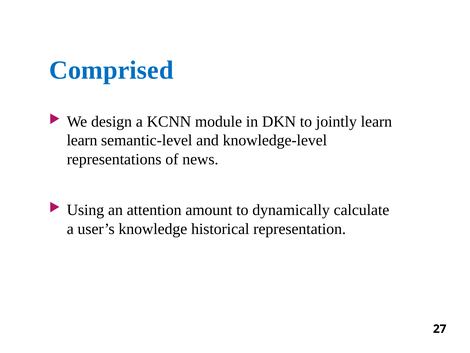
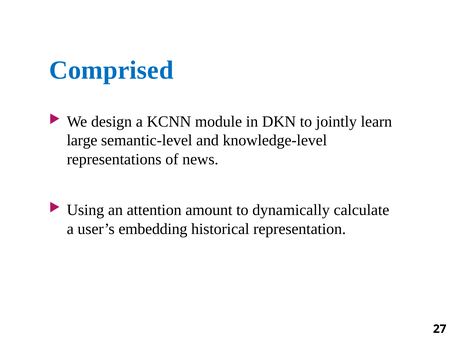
learn: learn -> large (82, 140)
knowledge: knowledge -> embedding (153, 229)
